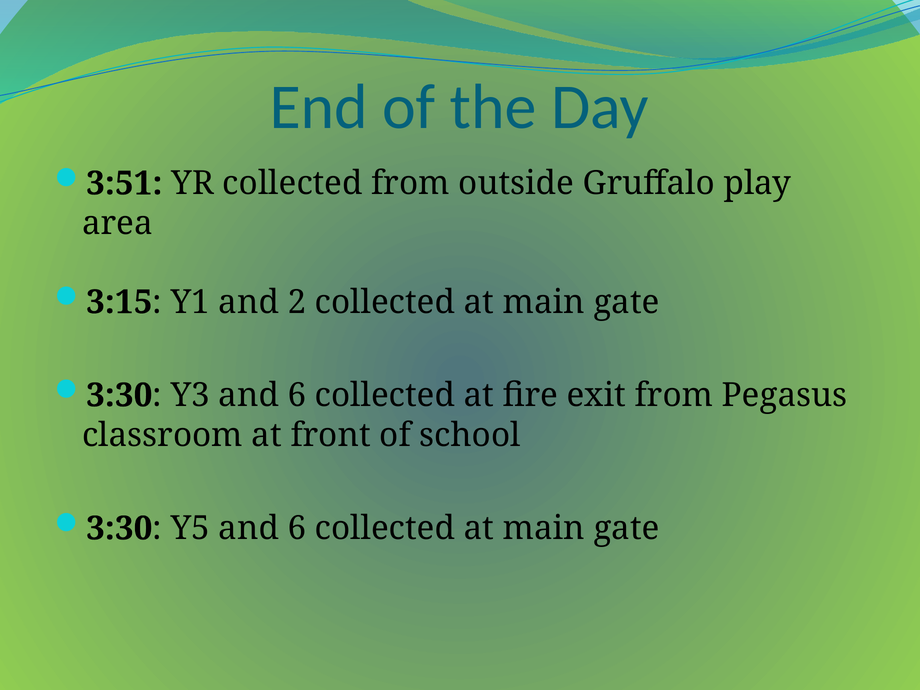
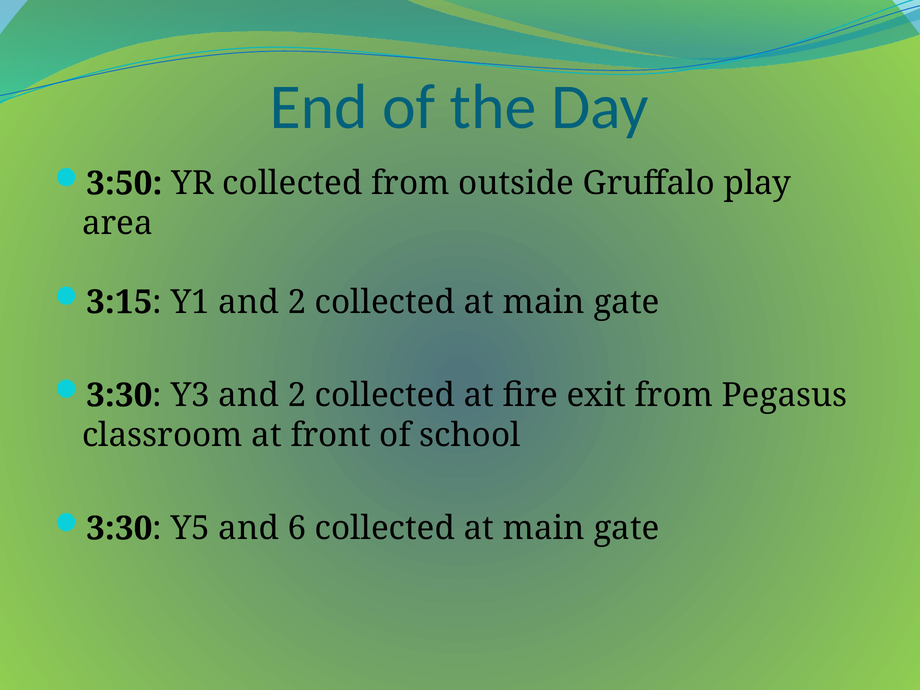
3:51: 3:51 -> 3:50 (124, 183)
Y3 and 6: 6 -> 2 (297, 395)
